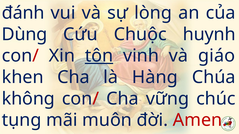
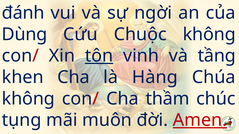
lòng: lòng -> ngời (153, 13)
Chuộc huynh: huynh -> không (209, 34)
giáo: giáo -> tầng (217, 56)
vững: vững -> thầm (168, 99)
Amen underline: none -> present (200, 120)
